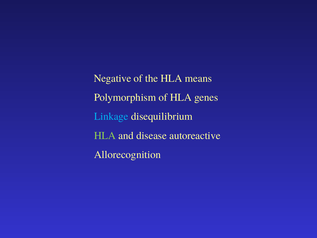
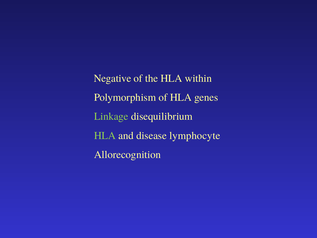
means: means -> within (198, 78)
Linkage colour: light blue -> light green (111, 116)
autoreactive: autoreactive -> lymphocyte (195, 135)
